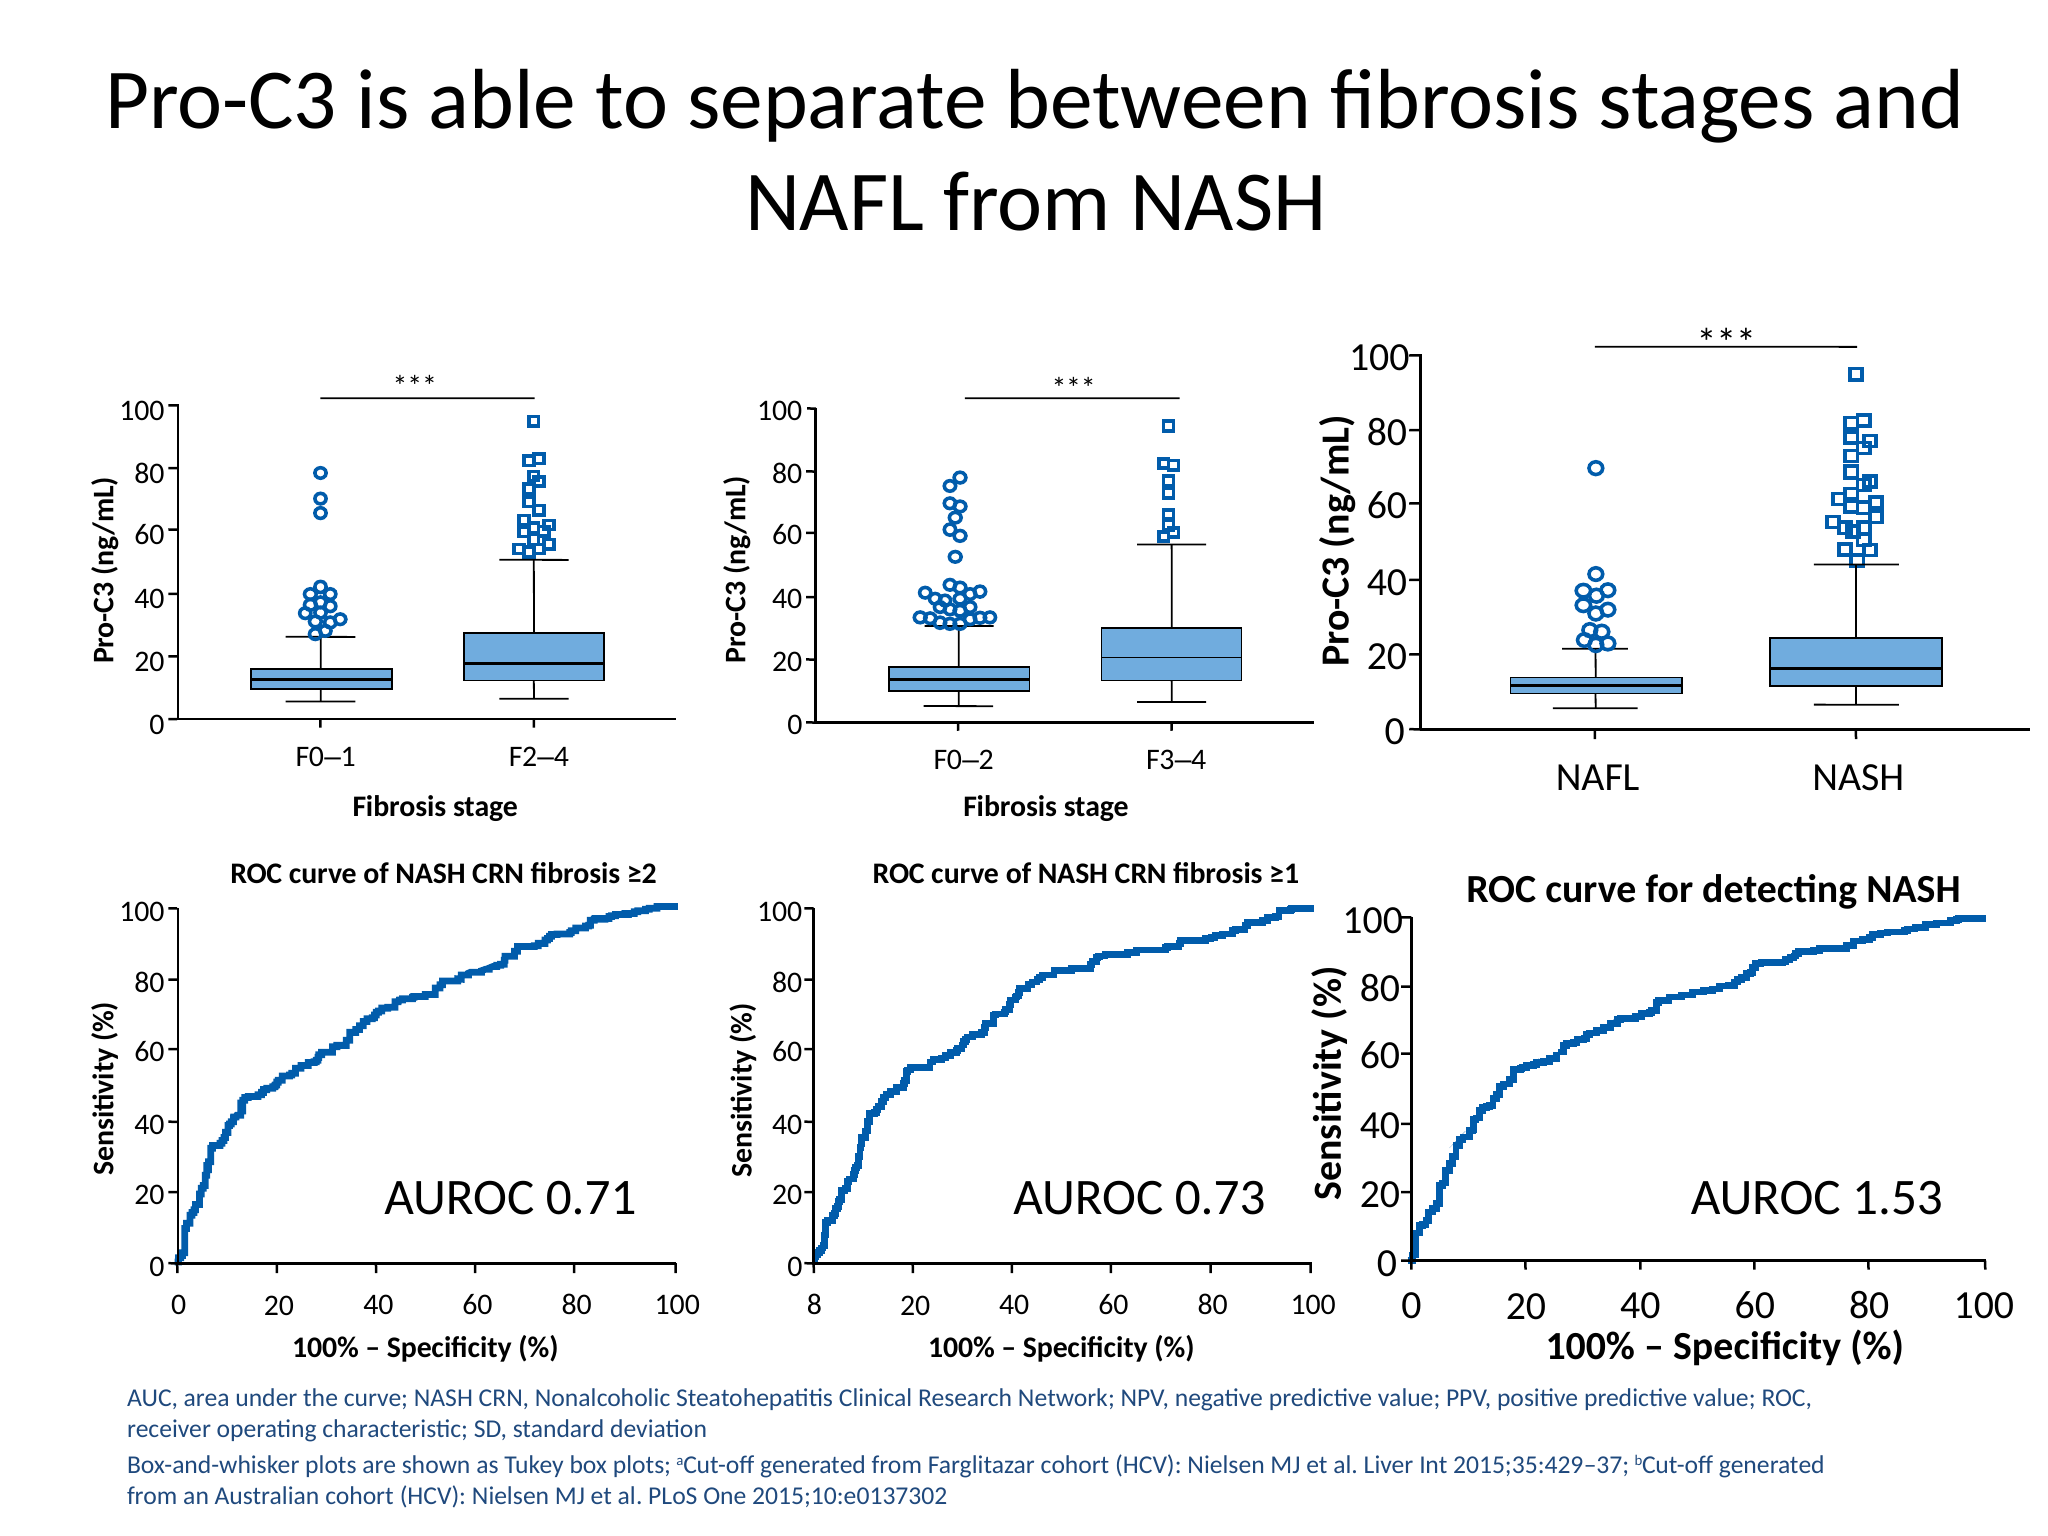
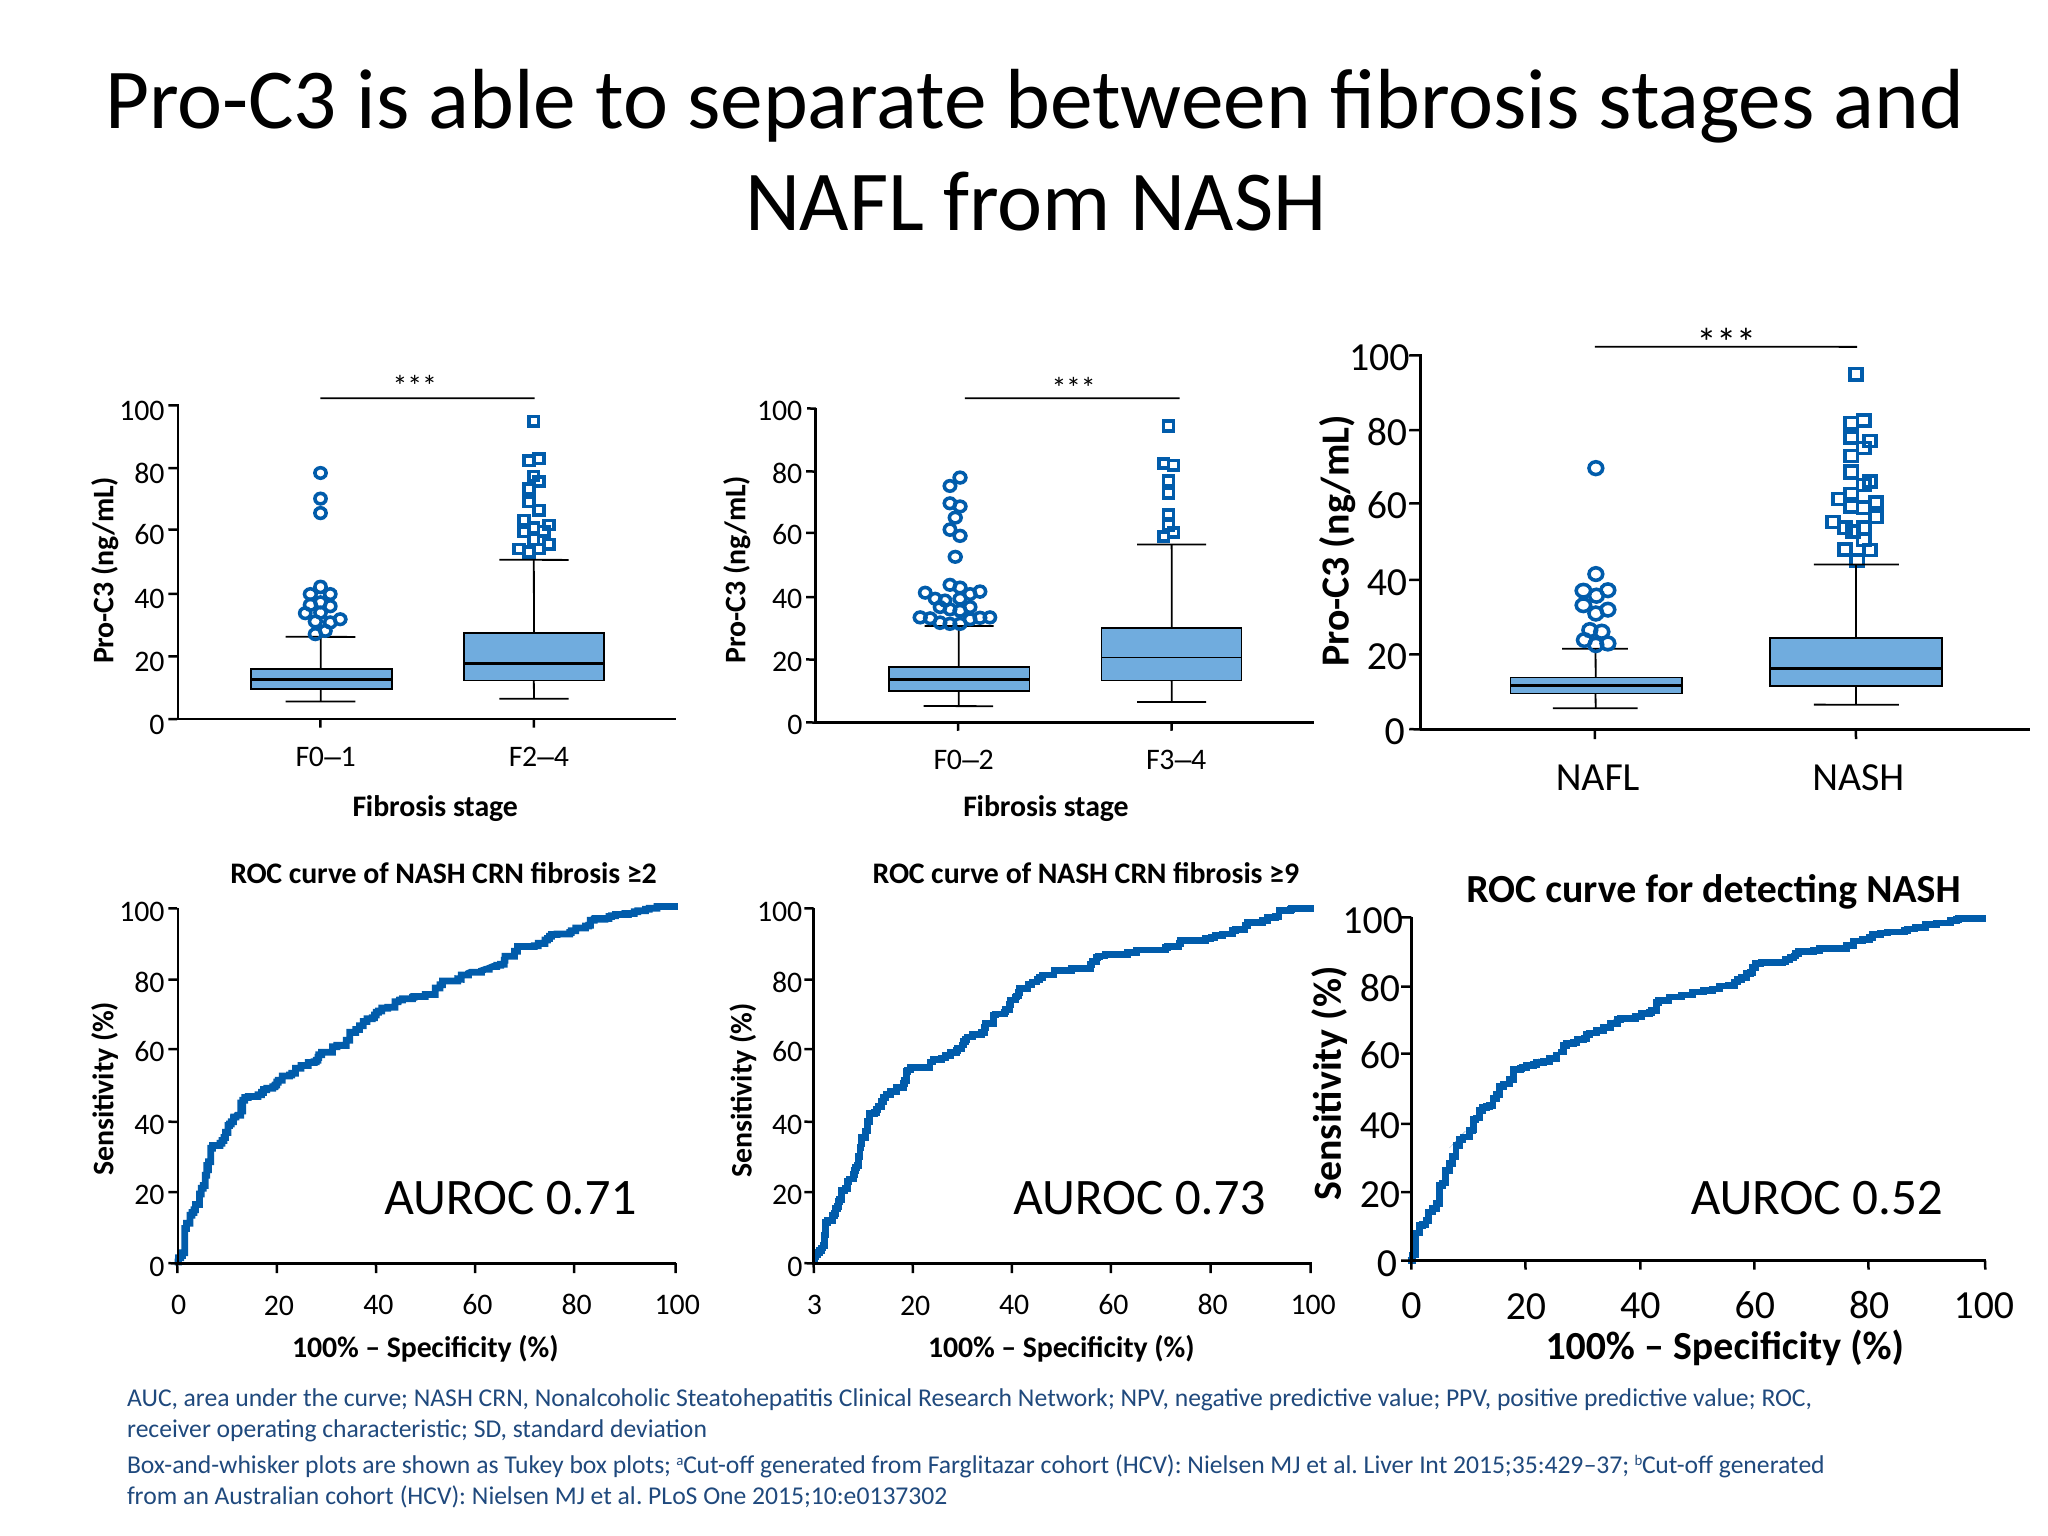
≥1: ≥1 -> ≥9 (1284, 873)
1.53: 1.53 -> 0.52 (1898, 1197)
60 8: 8 -> 3 (814, 1304)
